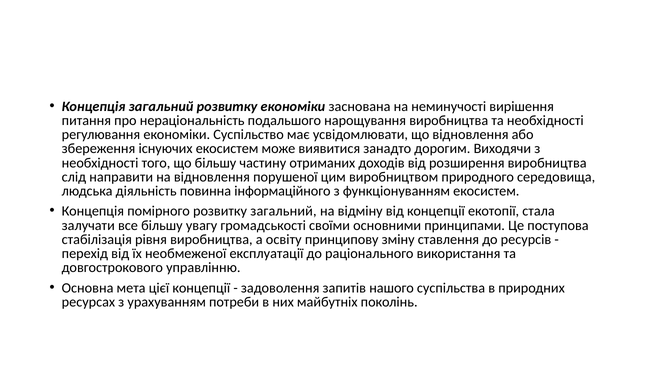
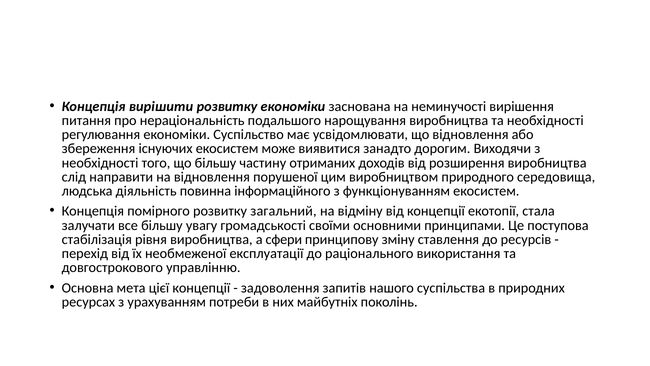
Концепція загальний: загальний -> вирішити (161, 106)
освіту: освіту -> сфери (284, 239)
